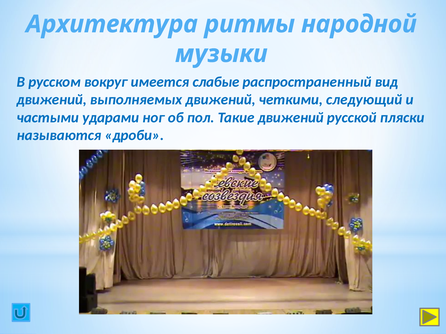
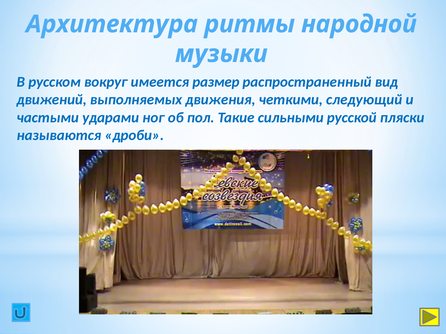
слабые: слабые -> размер (216, 82)
выполняемых движений: движений -> движения (220, 100)
Такие движений: движений -> сильными (291, 118)
